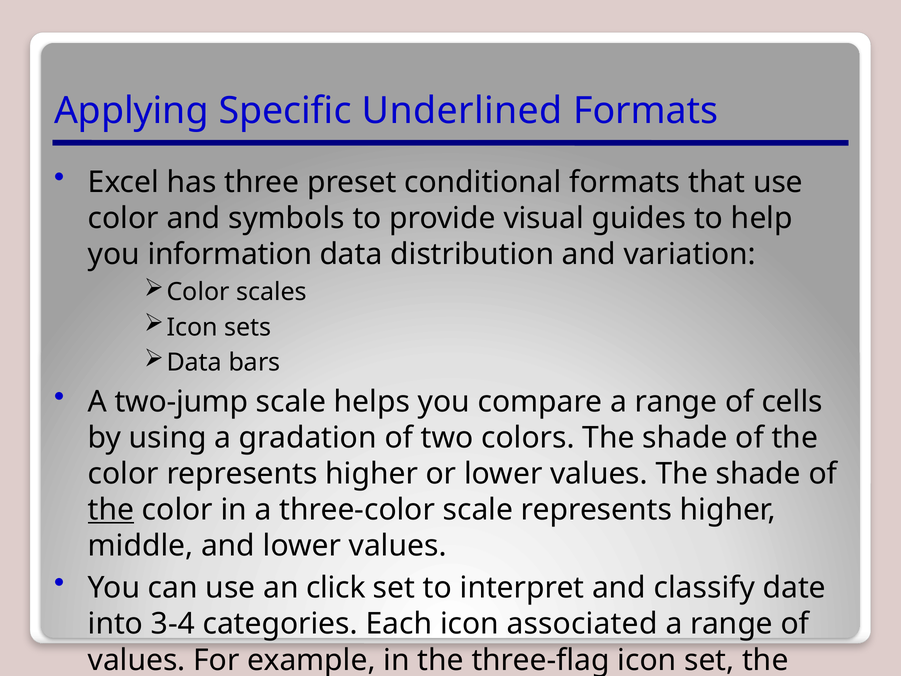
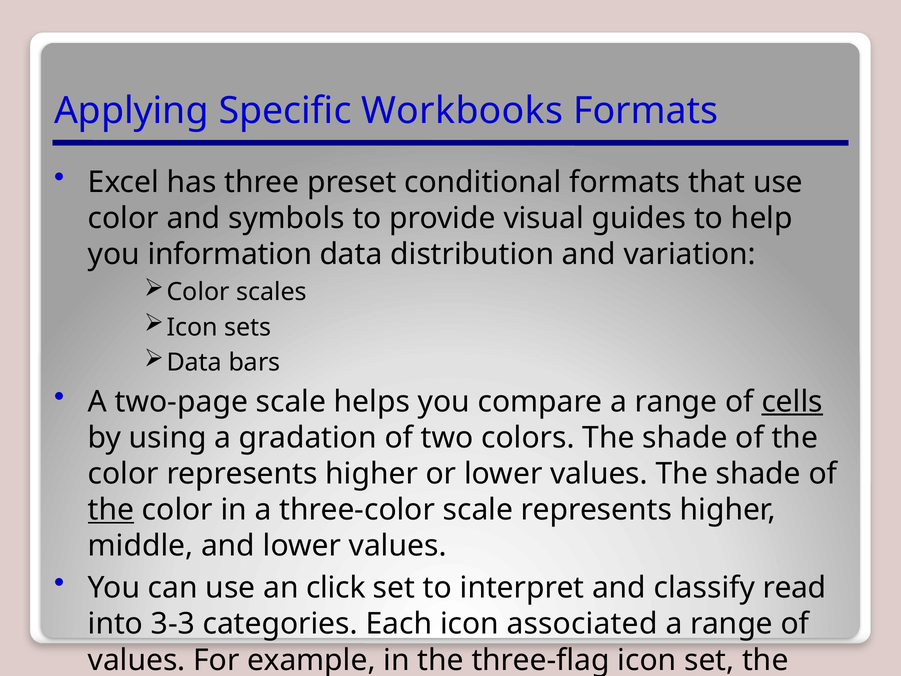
Underlined: Underlined -> Workbooks (462, 111)
two-jump: two-jump -> two-page (181, 402)
cells underline: none -> present (792, 402)
date: date -> read (794, 588)
3-4: 3-4 -> 3-3 (173, 624)
